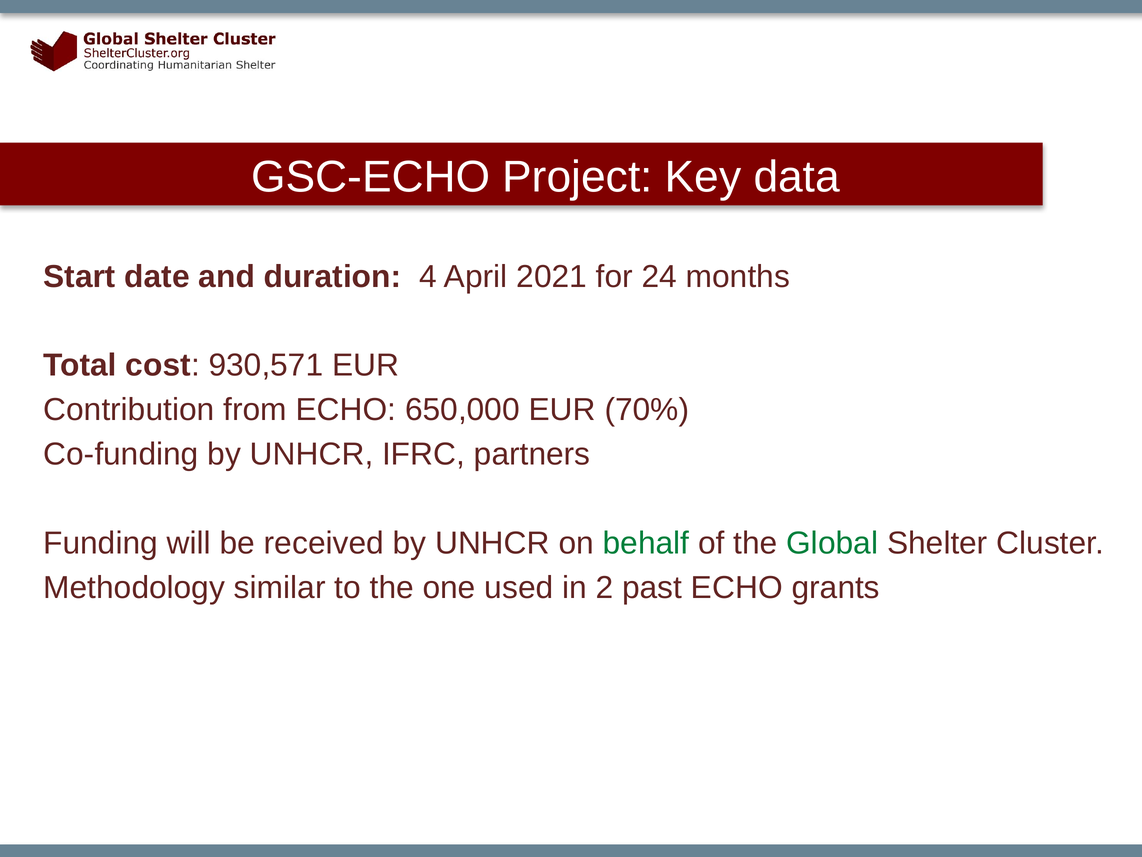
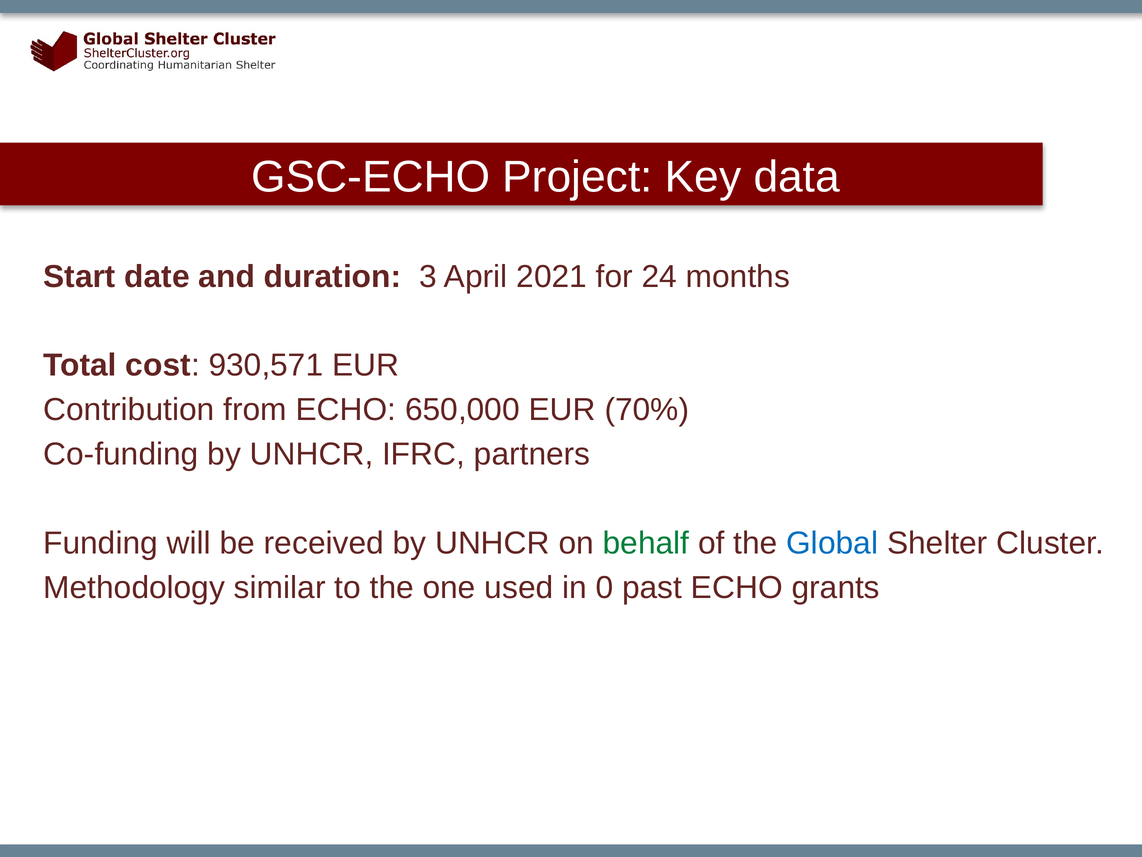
4: 4 -> 3 (428, 276)
Global colour: green -> blue (832, 543)
2: 2 -> 0 (604, 587)
